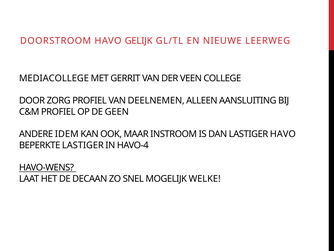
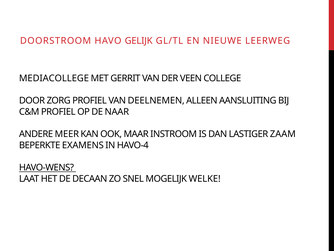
GEEN: GEEN -> NAAR (117, 112)
IDEM: IDEM -> MEER (67, 134)
LASTIGER HAVO: HAVO -> ZAAM (283, 134)
BEPERKTE LASTIGER: LASTIGER -> EXAMENS (83, 145)
